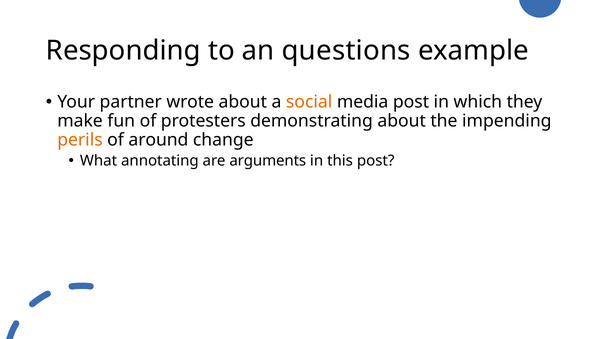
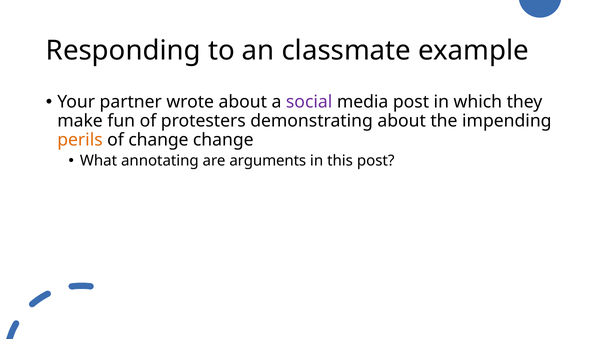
questions: questions -> classmate (346, 51)
social colour: orange -> purple (309, 102)
of around: around -> change (158, 140)
